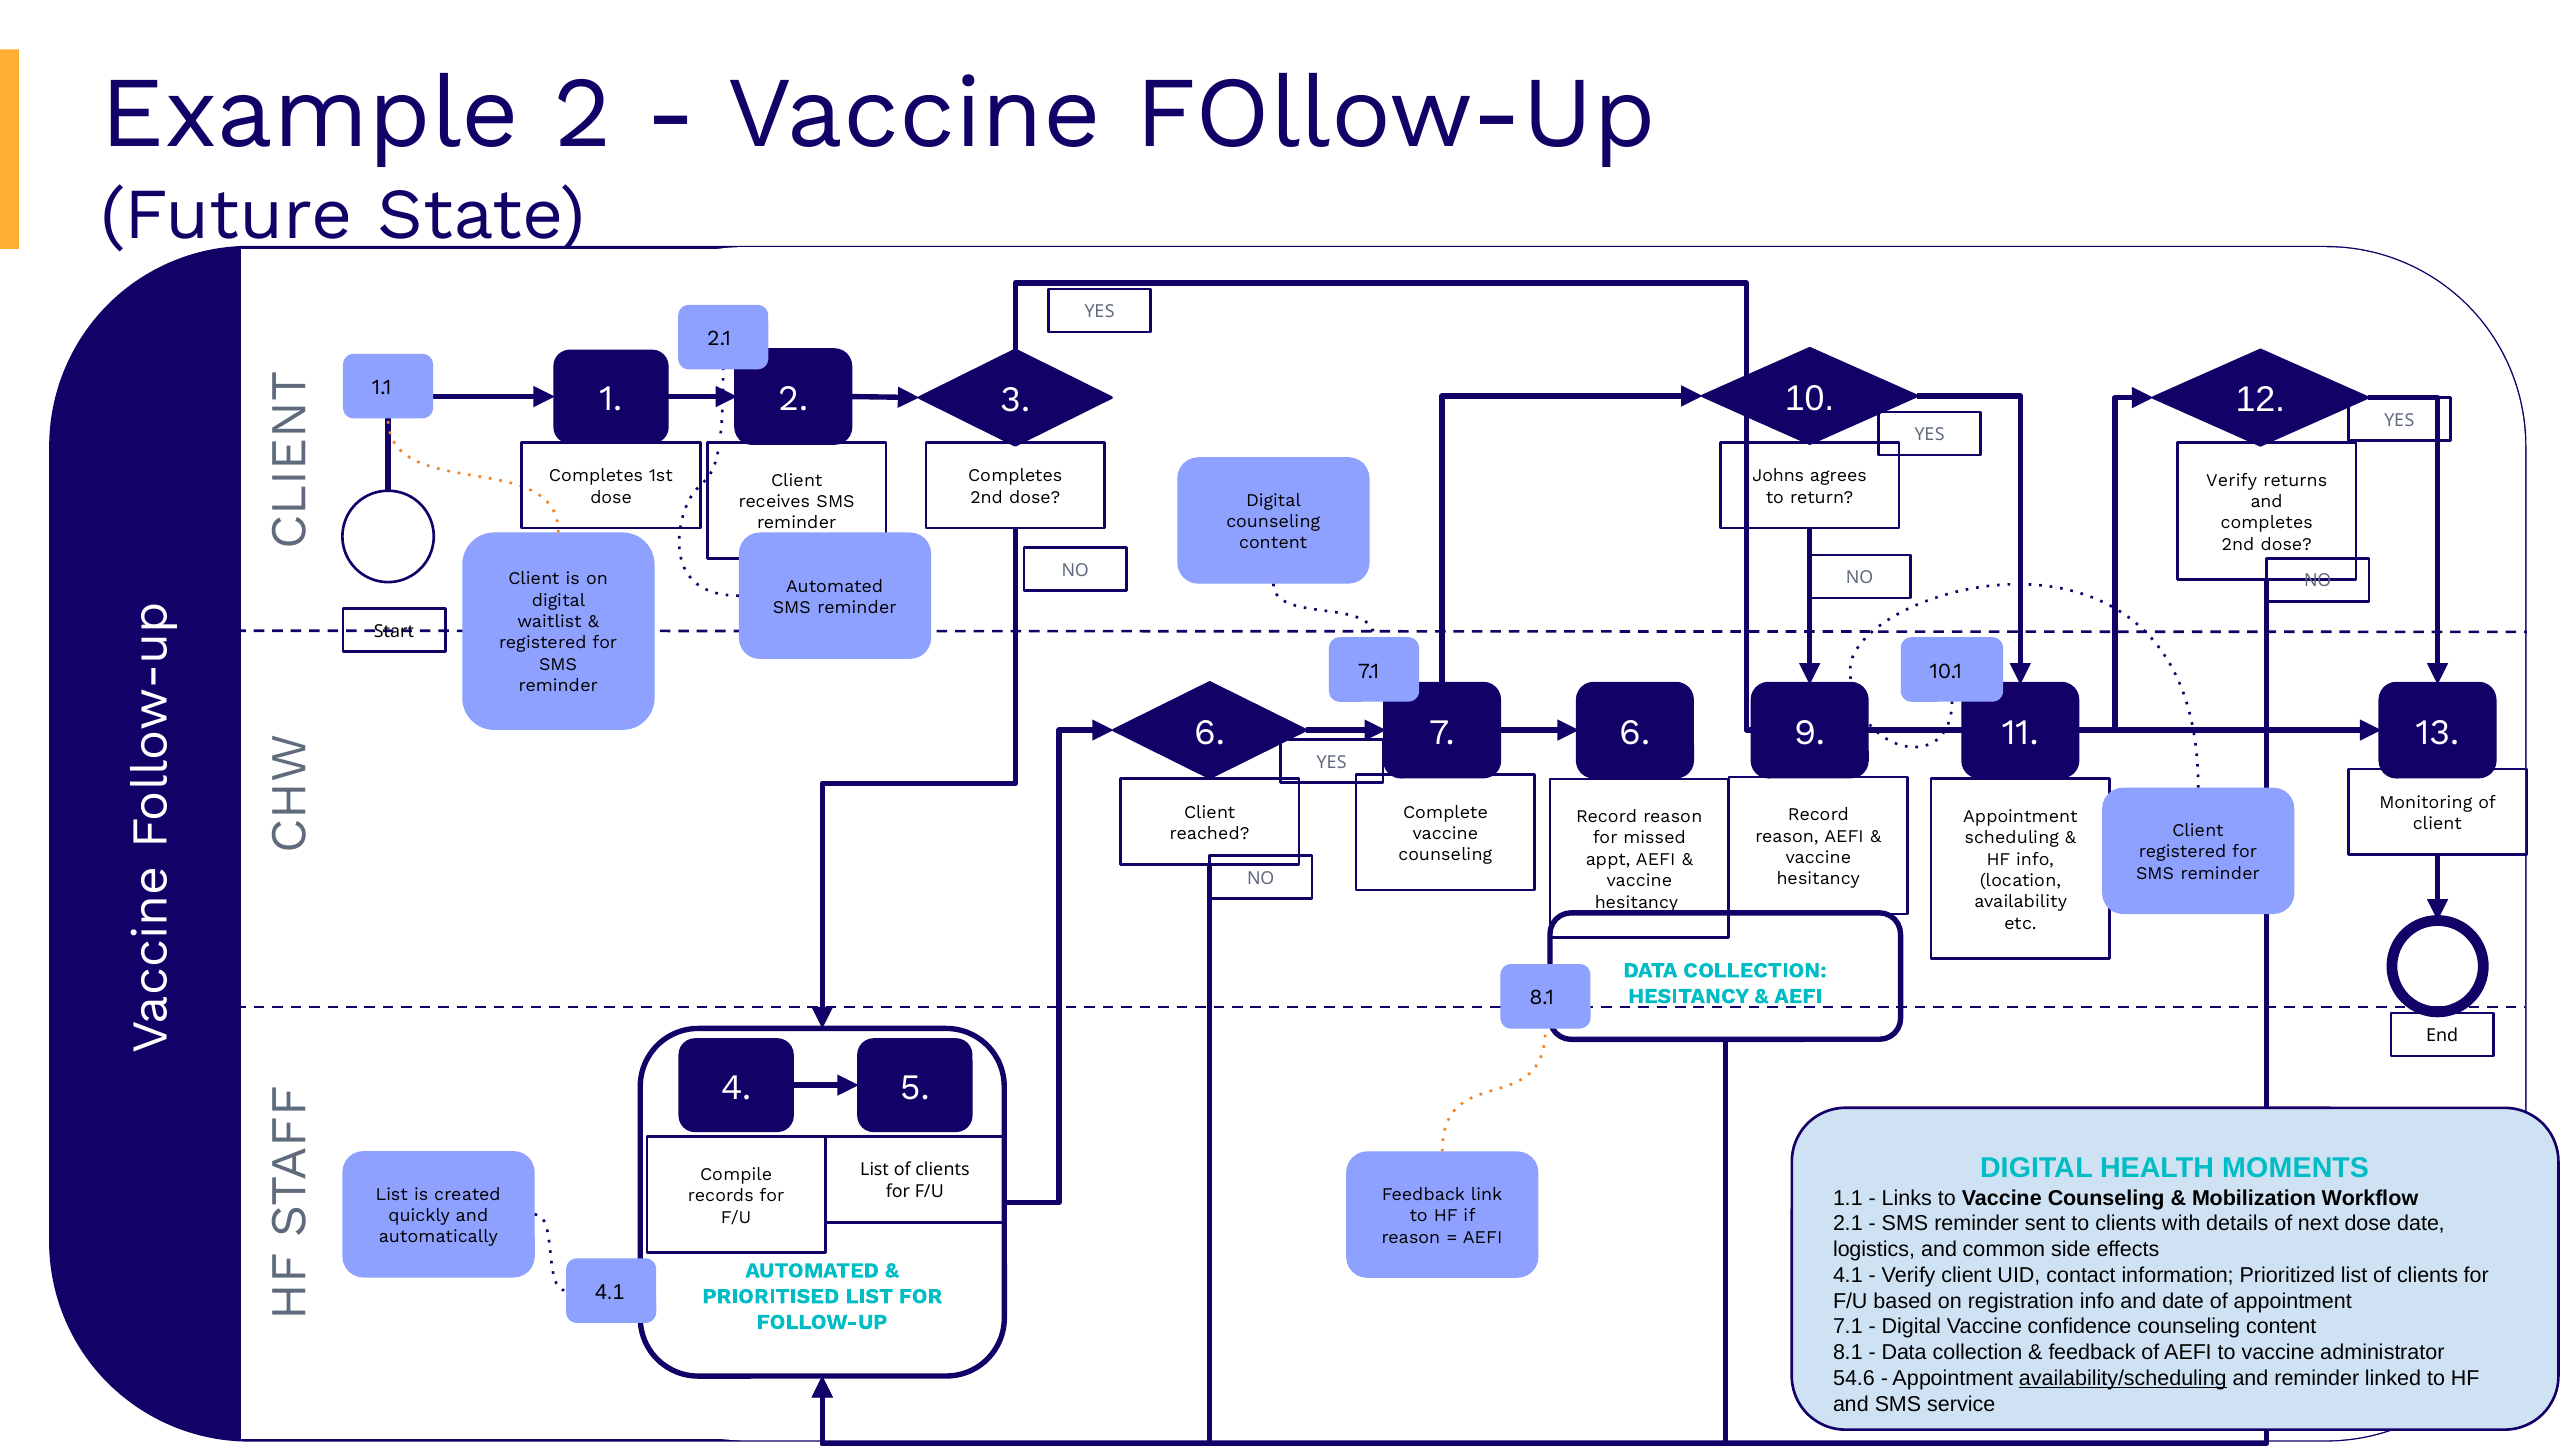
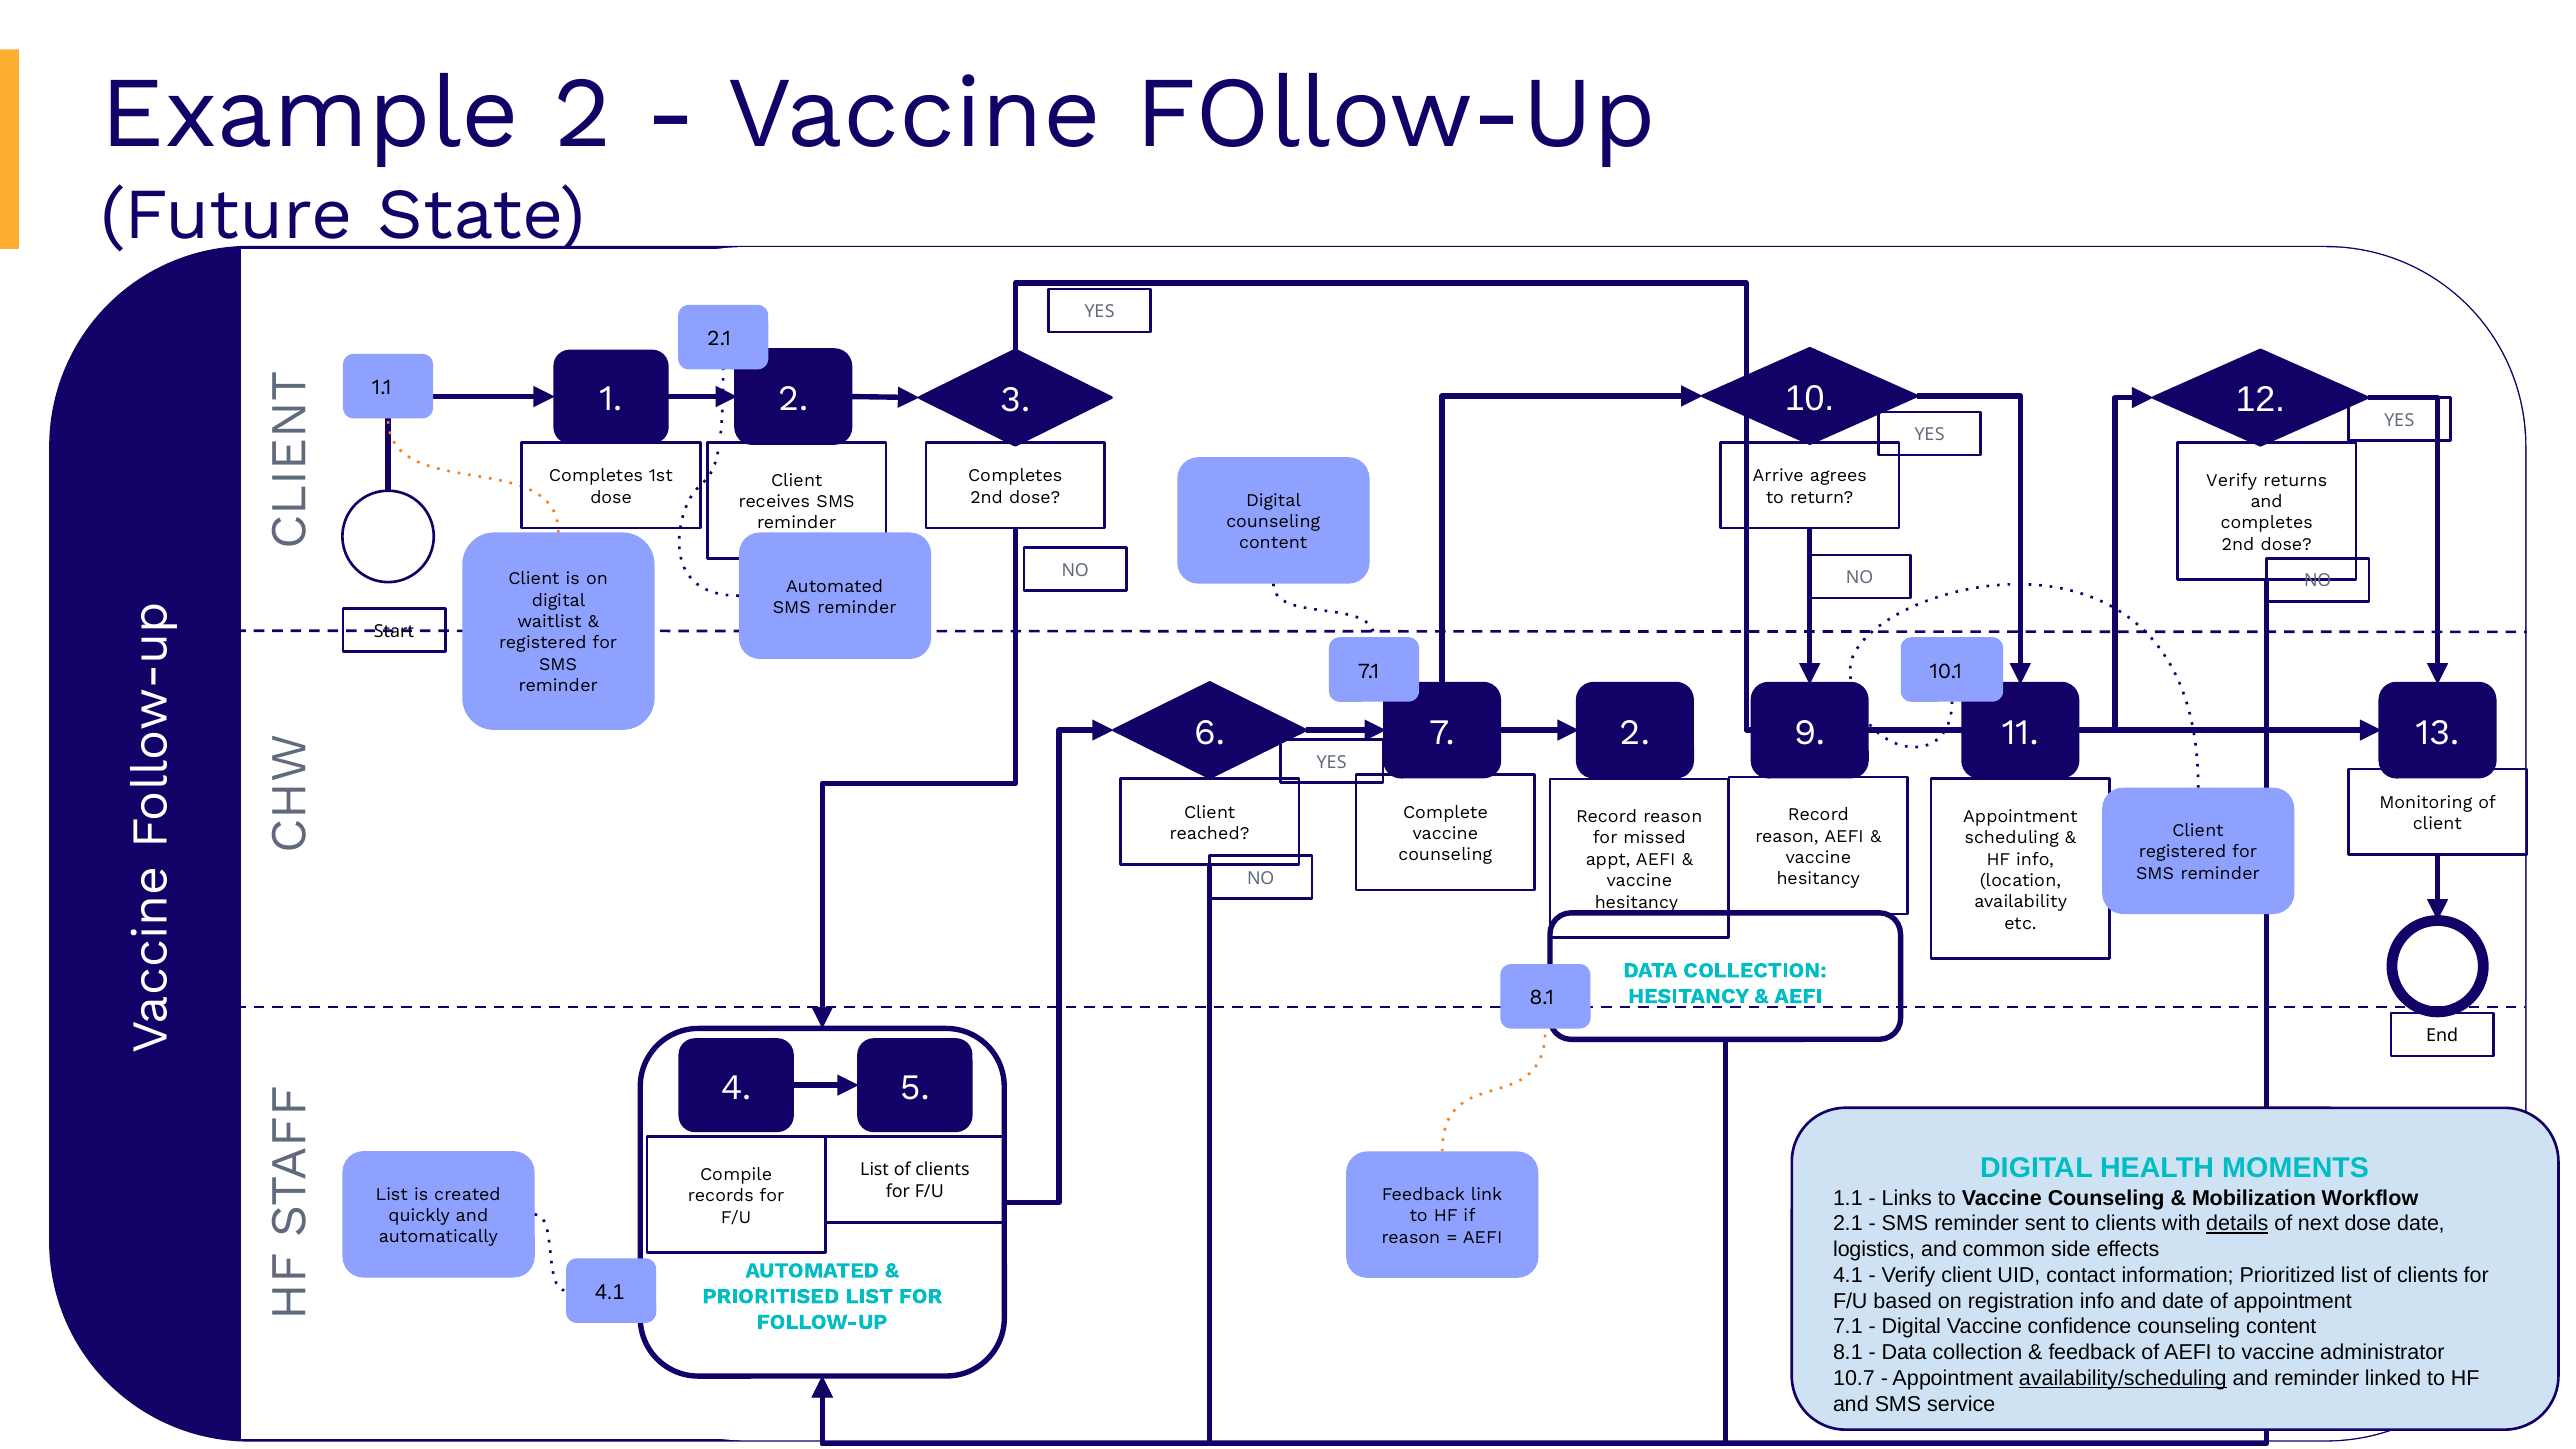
Johns: Johns -> Arrive (1778, 476)
6 6: 6 -> 2 (1635, 733)
details underline: none -> present (2237, 1224)
54.6: 54.6 -> 10.7 (1854, 1378)
